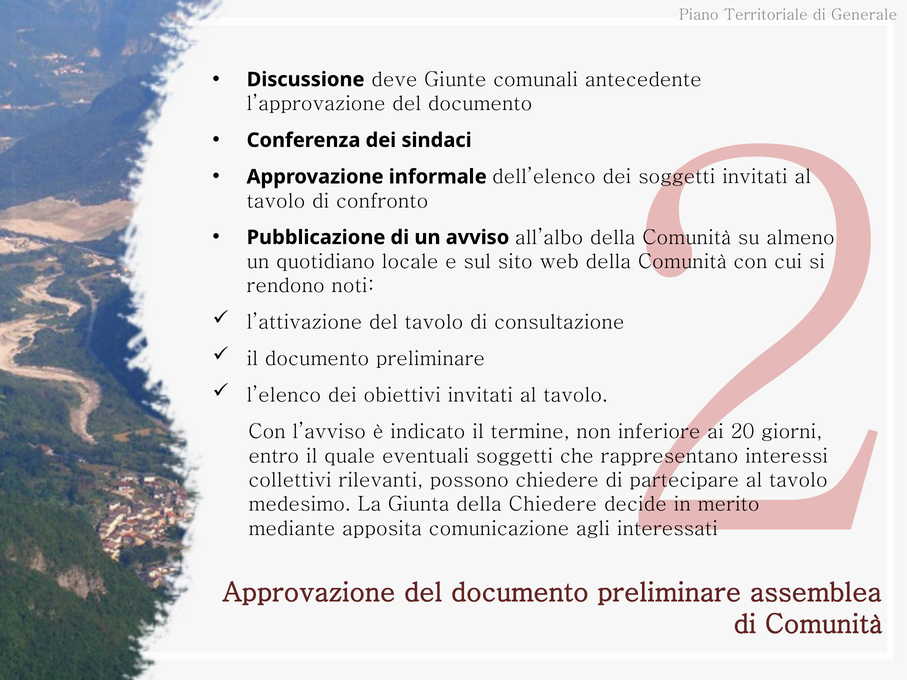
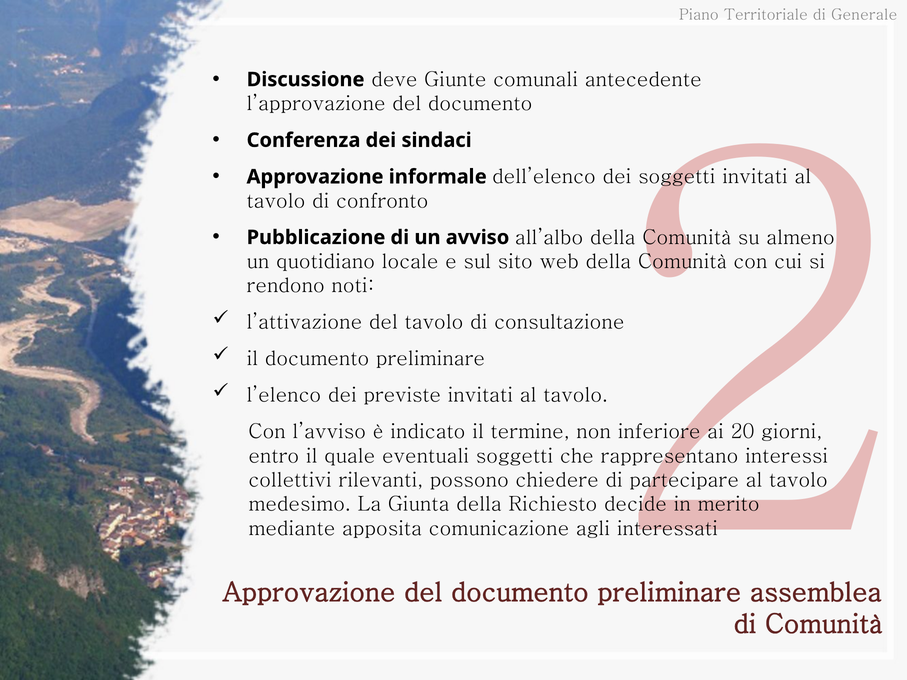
obiettivi: obiettivi -> previste (402, 395)
della Chiedere: Chiedere -> Richiesto (553, 505)
